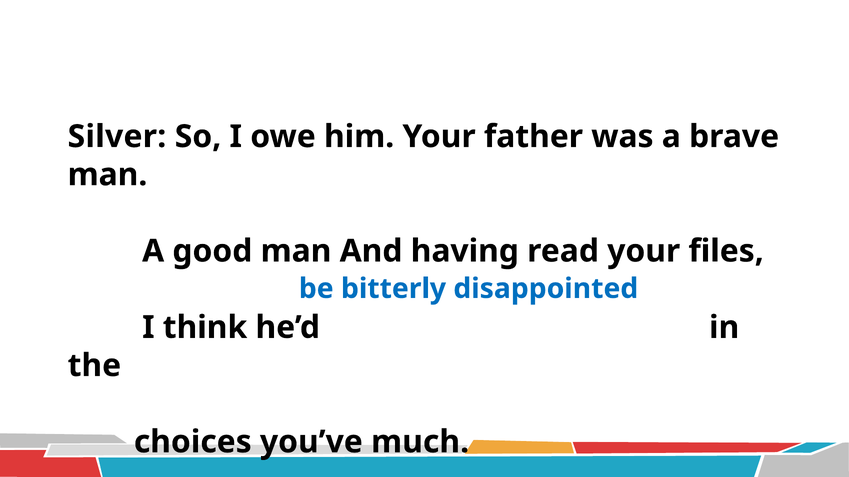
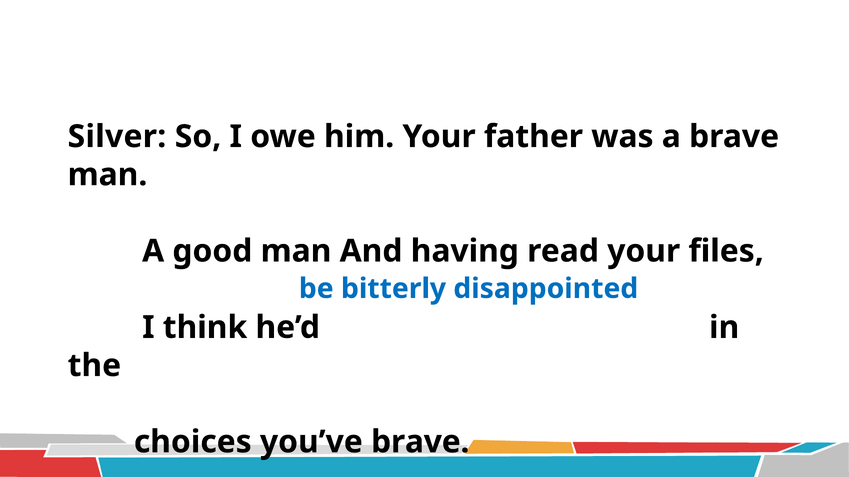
you’ve much: much -> brave (420, 442)
